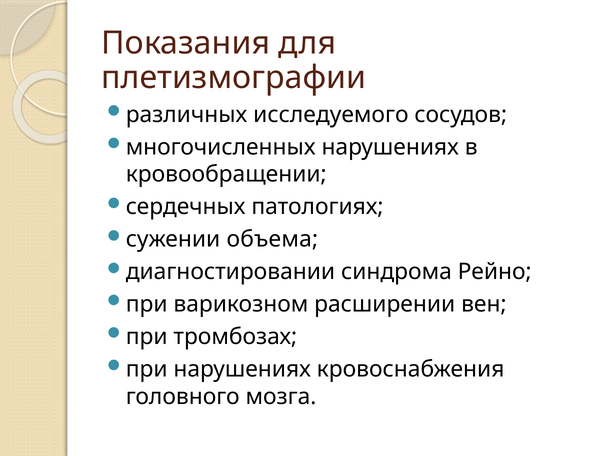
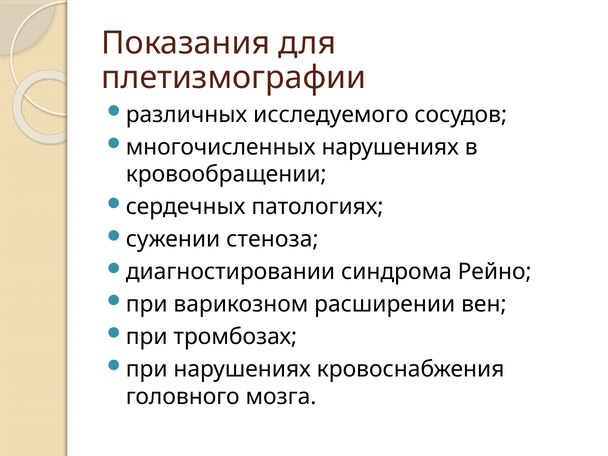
объема: объема -> стеноза (272, 239)
